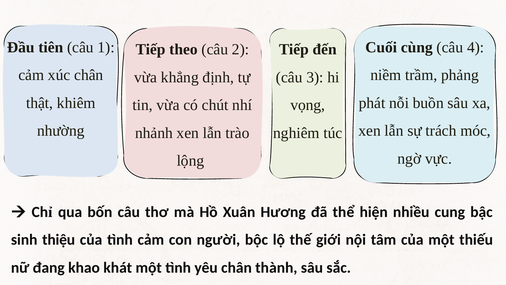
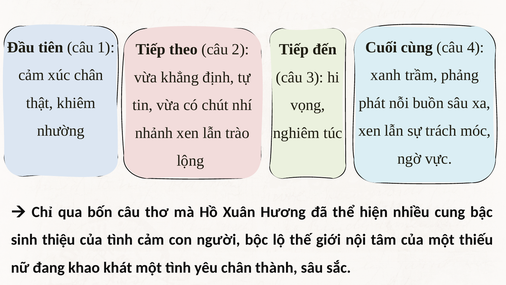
niềm: niềm -> xanh (386, 75)
